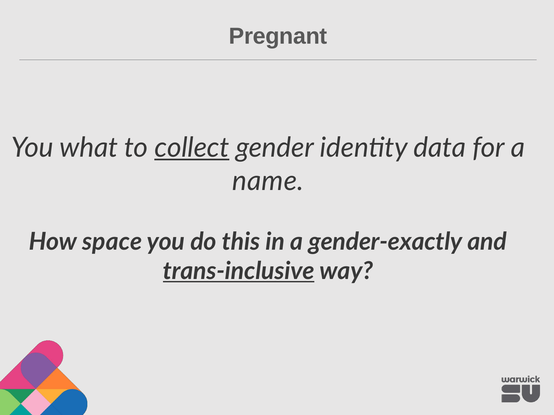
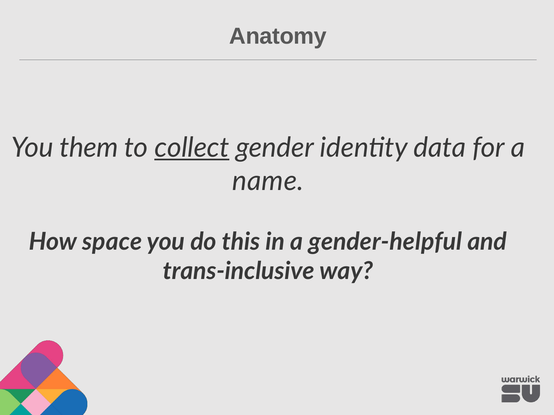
Pregnant: Pregnant -> Anatomy (278, 36)
what: what -> them (89, 148)
gender-exactly: gender-exactly -> gender-helpful (385, 242)
trans-inclusive underline: present -> none (239, 271)
